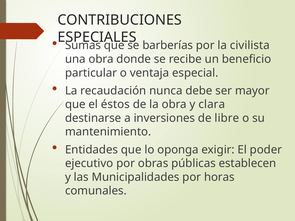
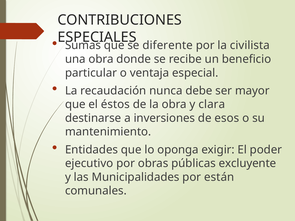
barberías: barberías -> diferente (168, 45)
libre: libre -> esos (227, 118)
establecen: establecen -> excluyente (247, 164)
horas: horas -> están (219, 177)
